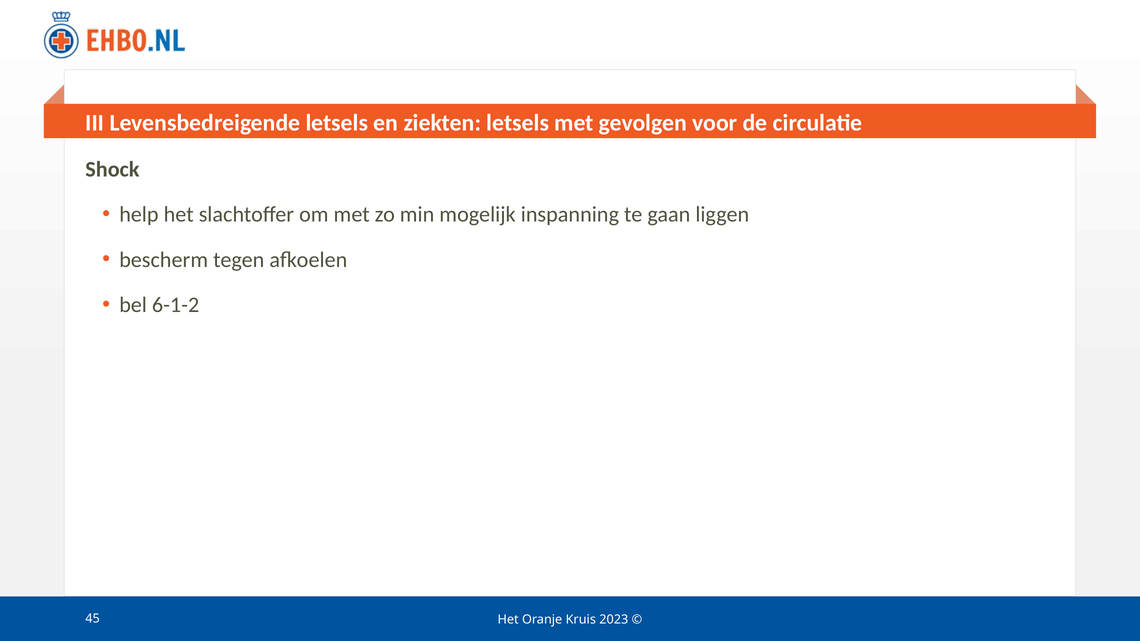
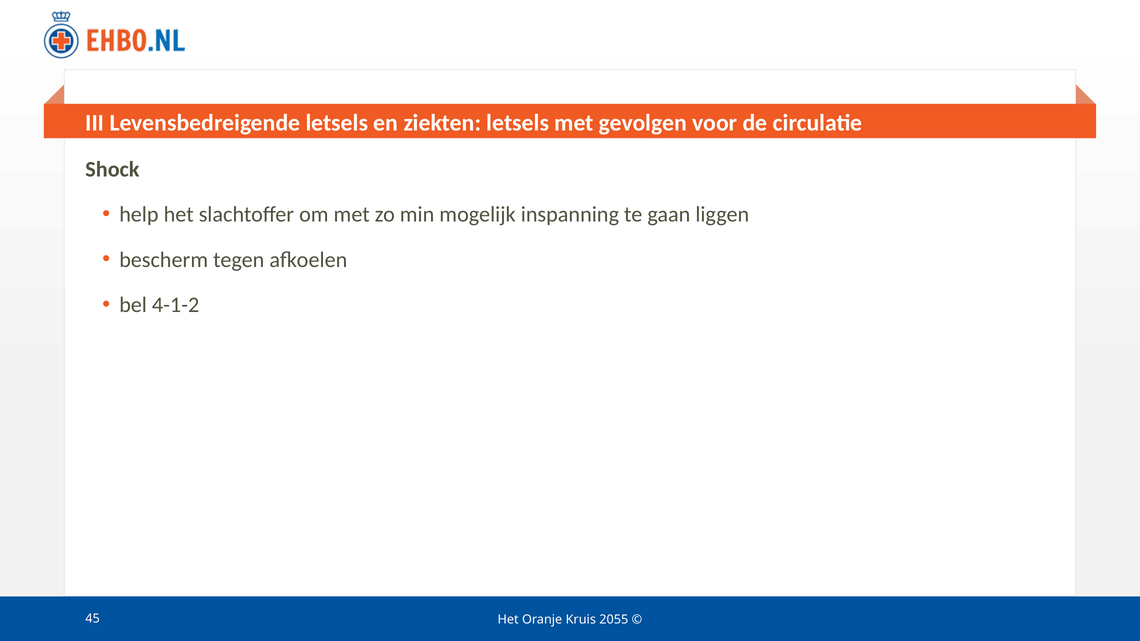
6-1-2: 6-1-2 -> 4-1-2 (176, 305)
2023: 2023 -> 2055 (614, 620)
